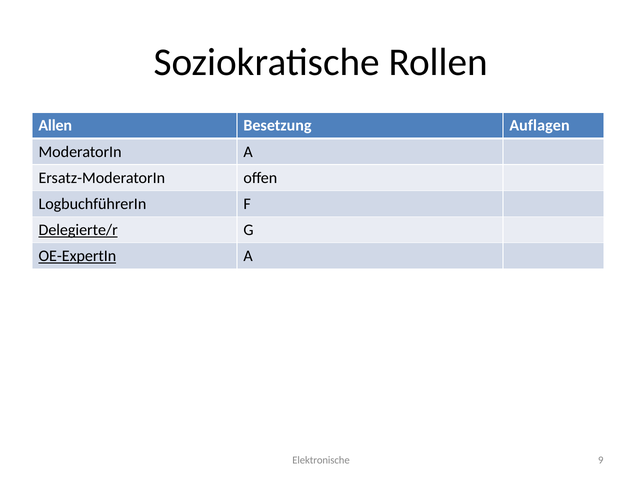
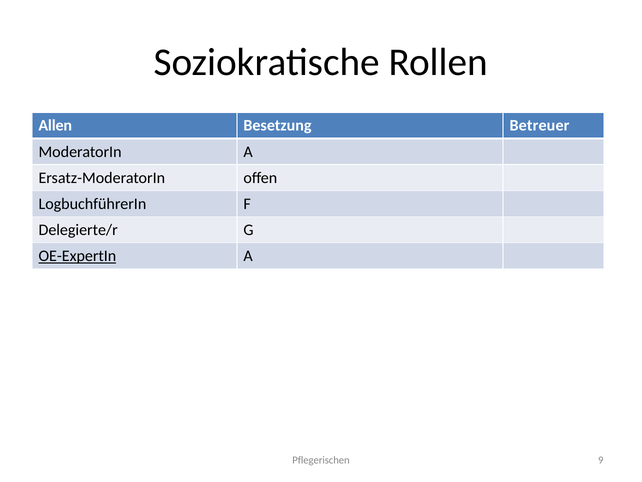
Auflagen: Auflagen -> Betreuer (539, 126)
Delegierte/r underline: present -> none (78, 230)
Elektronische: Elektronische -> Pflegerischen (321, 460)
